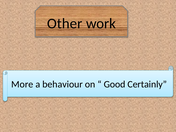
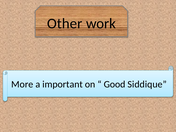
behaviour: behaviour -> important (63, 84)
Certainly: Certainly -> Siddique (147, 84)
